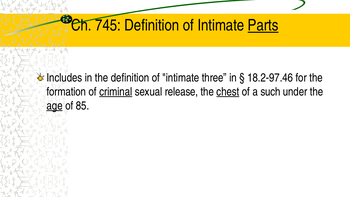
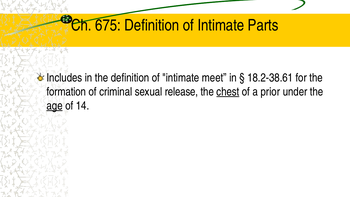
745: 745 -> 675 (108, 25)
Parts underline: present -> none (263, 25)
three: three -> meet (214, 78)
18.2-97.46: 18.2-97.46 -> 18.2-38.61 (270, 78)
criminal underline: present -> none (116, 92)
such: such -> prior (270, 92)
85: 85 -> 14 (83, 106)
